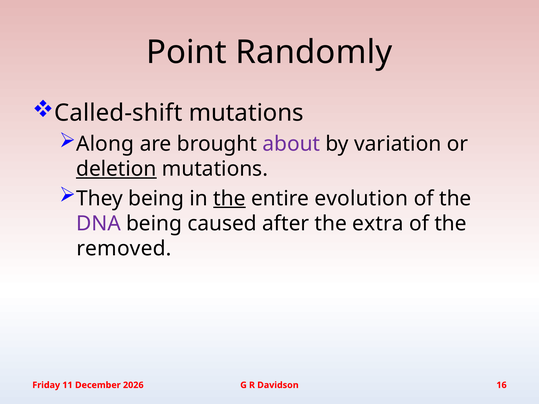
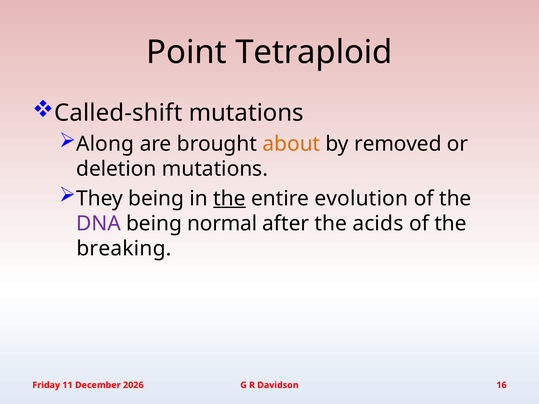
Randomly: Randomly -> Tetraploid (314, 52)
about colour: purple -> orange (291, 144)
variation: variation -> removed (398, 144)
deletion underline: present -> none (116, 169)
caused: caused -> normal (222, 224)
extra: extra -> acids (378, 224)
removed: removed -> breaking (124, 249)
